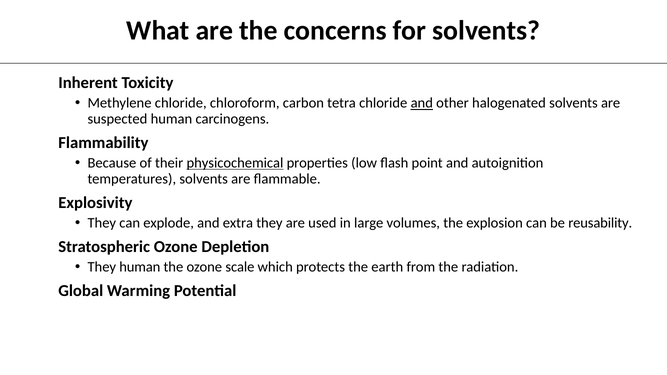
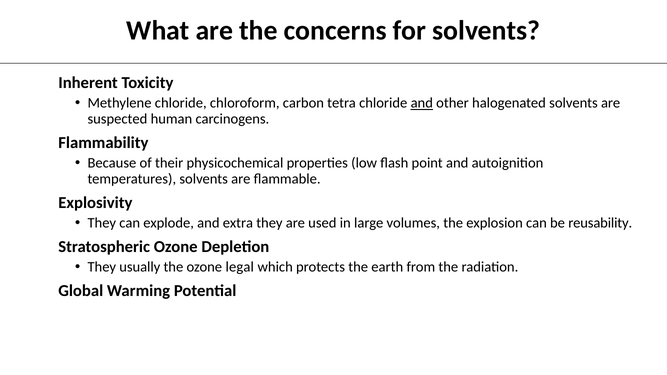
physicochemical underline: present -> none (235, 163)
They human: human -> usually (140, 267)
scale: scale -> legal (240, 267)
